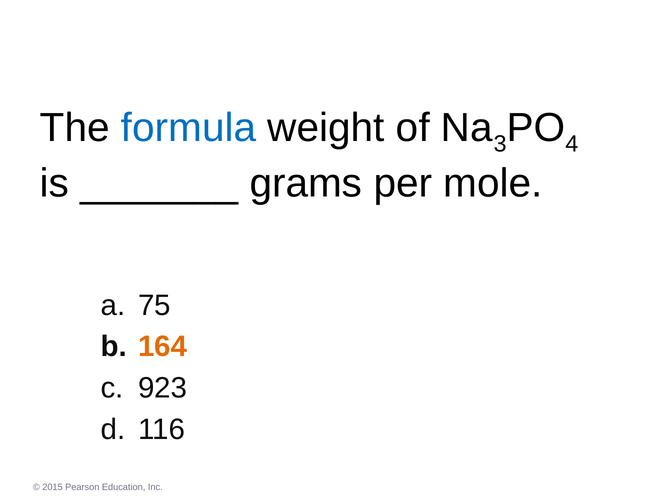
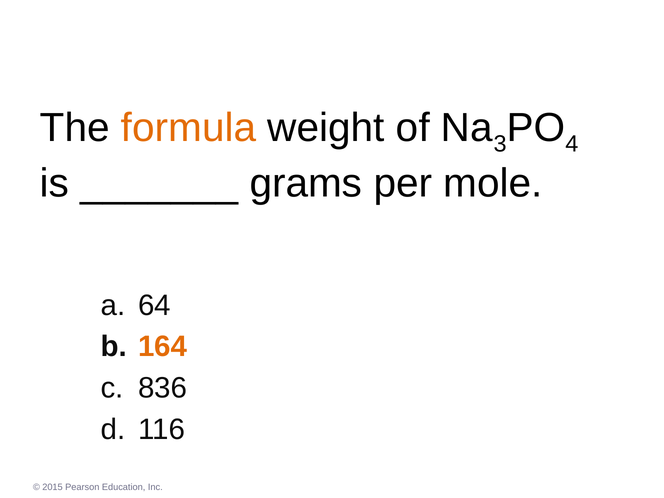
formula colour: blue -> orange (189, 128)
75: 75 -> 64 (154, 305)
923: 923 -> 836 (163, 388)
